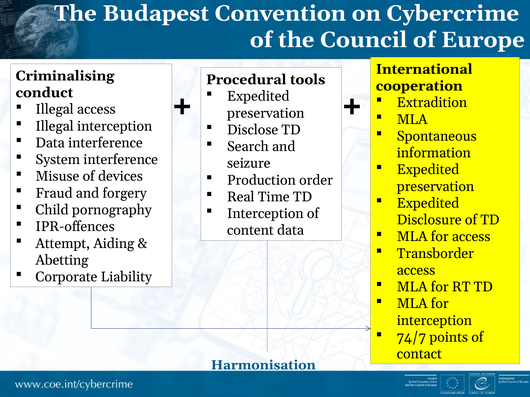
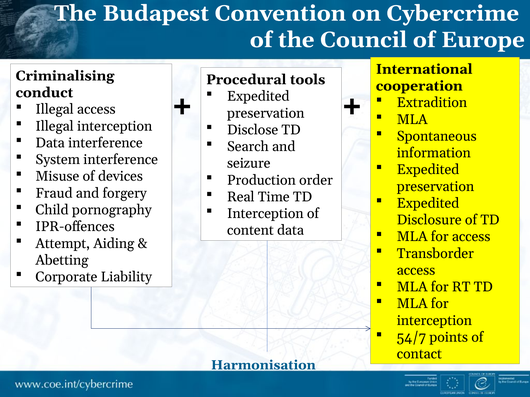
74/7: 74/7 -> 54/7 (411, 338)
